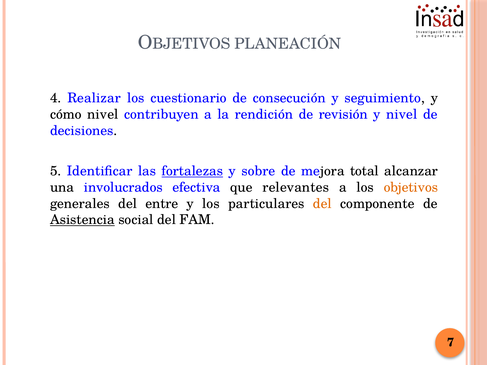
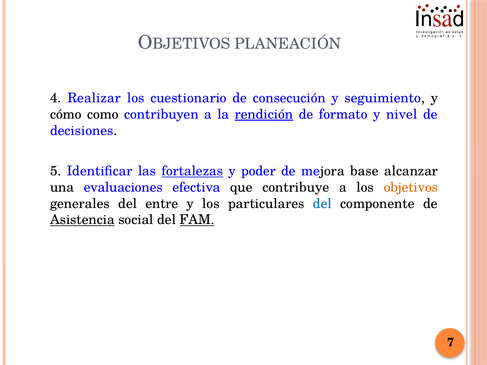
cómo nivel: nivel -> como (103, 114)
rendición underline: none -> present (264, 114)
revisión: revisión -> formato (343, 114)
sobre: sobre -> poder (259, 171)
total: total -> base (364, 171)
involucrados: involucrados -> evaluaciones (123, 188)
relevantes: relevantes -> contribuye (296, 188)
del colour: orange -> blue (322, 204)
FAM underline: none -> present (197, 220)
